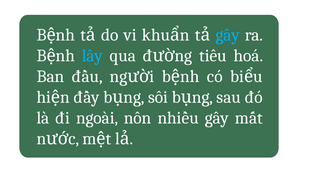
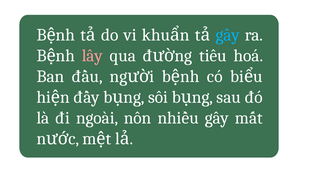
lây colour: light blue -> pink (92, 56)
